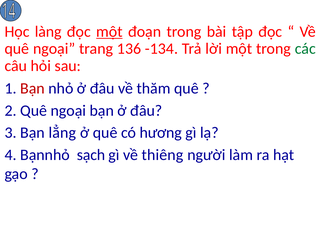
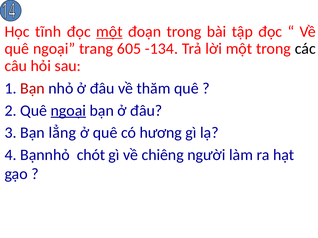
làng: làng -> tĩnh (48, 32)
136: 136 -> 605 (129, 49)
các colour: green -> black (305, 49)
ngoại underline: none -> present (68, 111)
sạch: sạch -> chót (91, 155)
thiêng: thiêng -> chiêng (163, 155)
